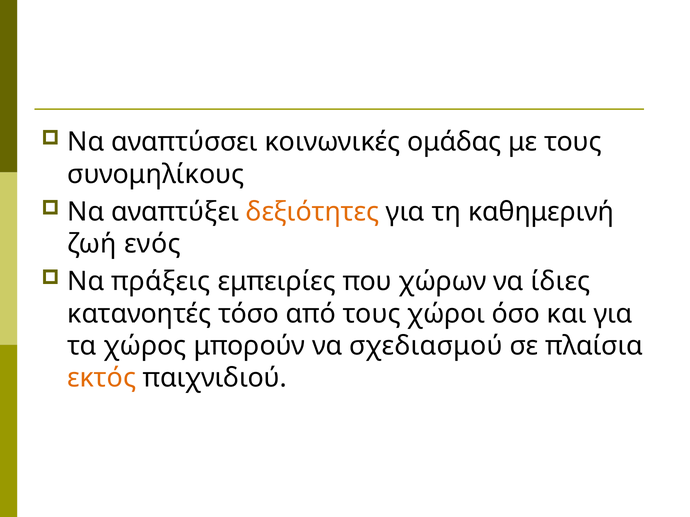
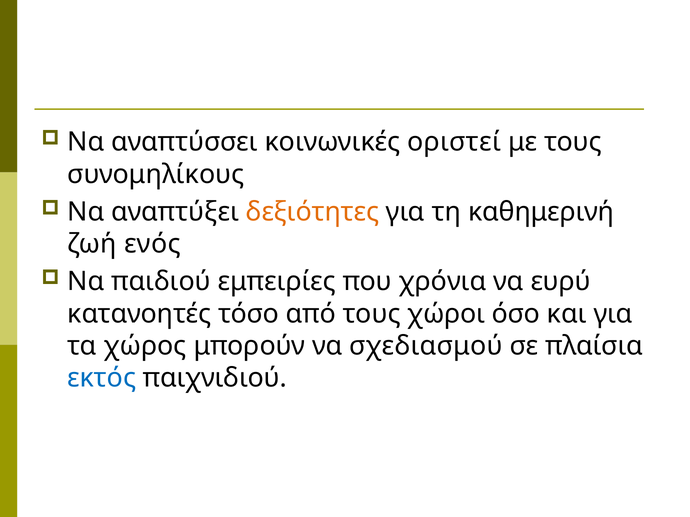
ομάδας: ομάδας -> οριστεί (454, 142)
πράξεις: πράξεις -> παιδιού (161, 282)
χώρων: χώρων -> χρόνια (443, 282)
ίδιες: ίδιες -> ευρύ (561, 282)
εκτός colour: orange -> blue (102, 378)
